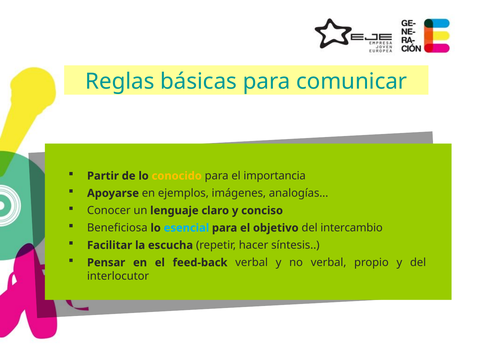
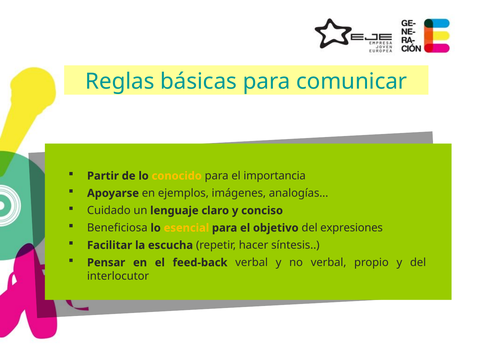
Conocer: Conocer -> Cuidado (109, 210)
esencial colour: light blue -> yellow (186, 228)
intercambio: intercambio -> expresiones (352, 228)
